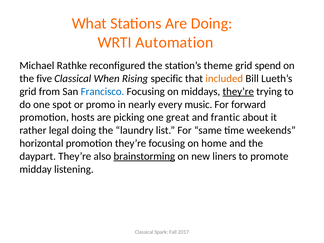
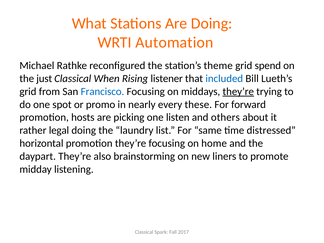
five: five -> just (44, 79)
specific: specific -> listener (167, 79)
included colour: orange -> blue (224, 79)
music: music -> these (198, 104)
great: great -> listen (178, 117)
frantic: frantic -> others (225, 117)
weekends: weekends -> distressed (271, 130)
brainstorming underline: present -> none (144, 156)
